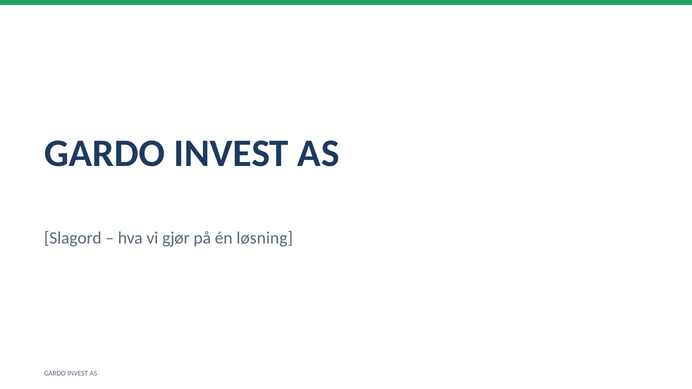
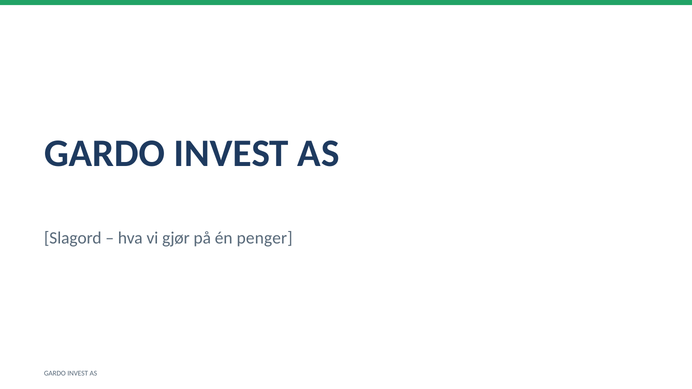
løsning: løsning -> penger (265, 238)
